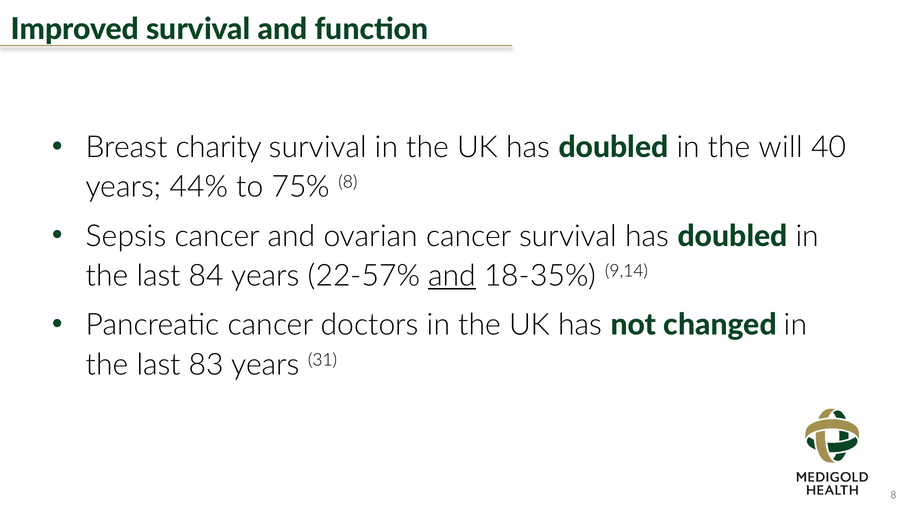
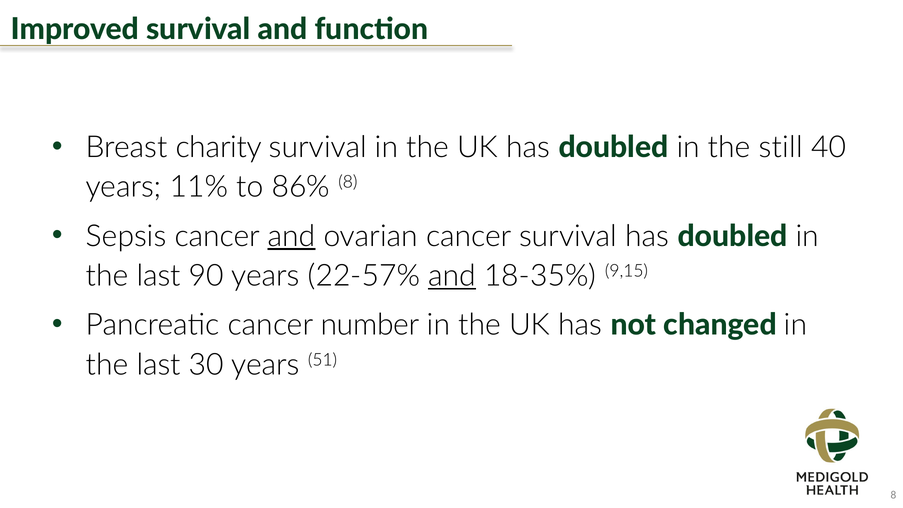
will: will -> still (781, 147)
44%: 44% -> 11% (199, 187)
75%: 75% -> 86% (301, 187)
and underline: none -> present (291, 236)
84: 84 -> 90 (206, 276)
9,14: 9,14 -> 9,15 (626, 271)
doctors: doctors -> number (370, 325)
83: 83 -> 30 (206, 365)
31: 31 -> 51 (323, 360)
